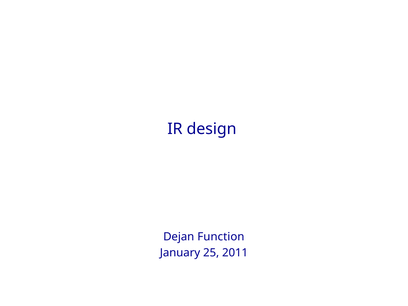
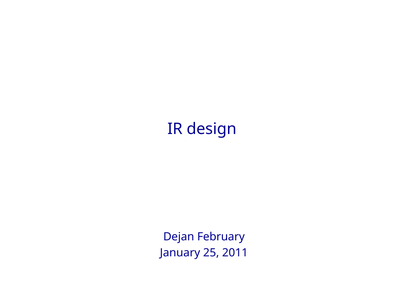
Function: Function -> February (221, 237)
